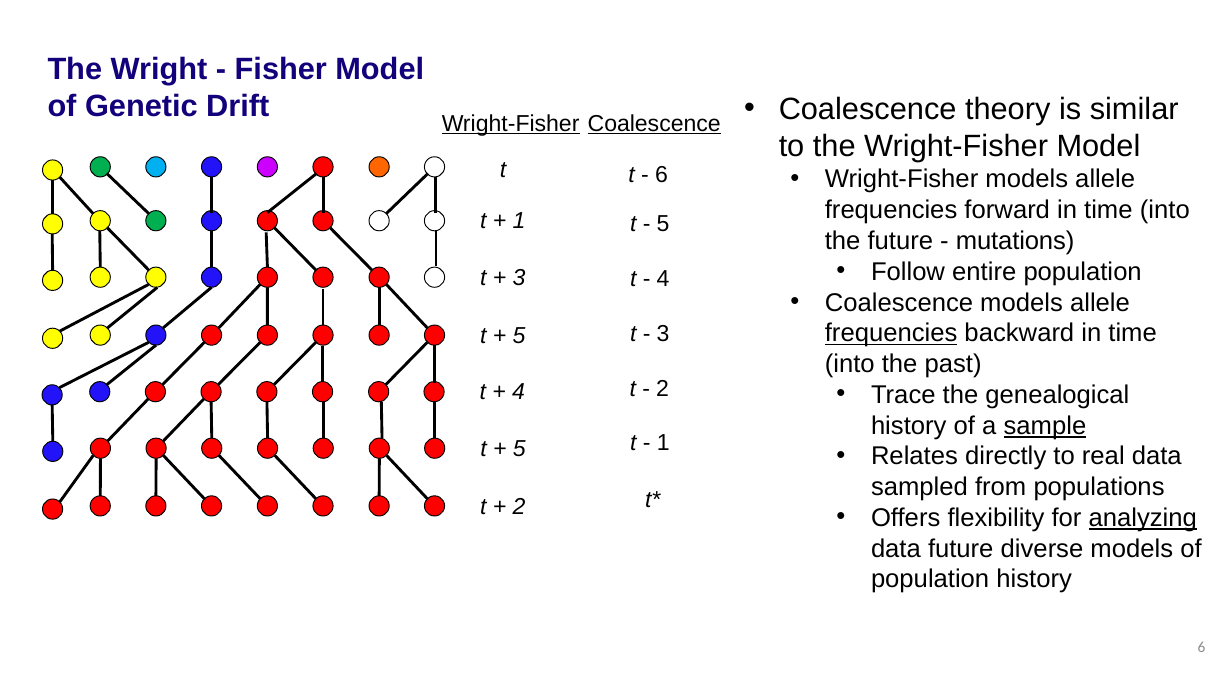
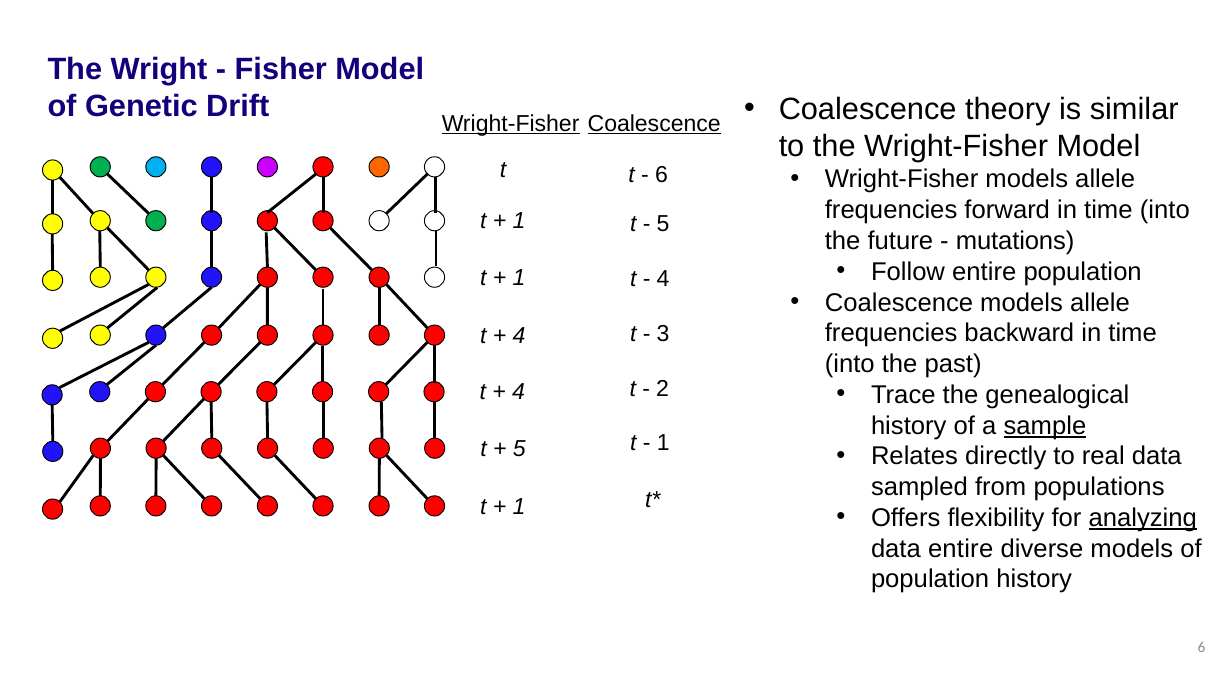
3: 3 -> 1 (519, 278)
frequencies underline: present -> none (891, 333)
5: 5 -> 4 (519, 336)
2: 2 -> 1 (519, 506)
data future: future -> entire (961, 549)
